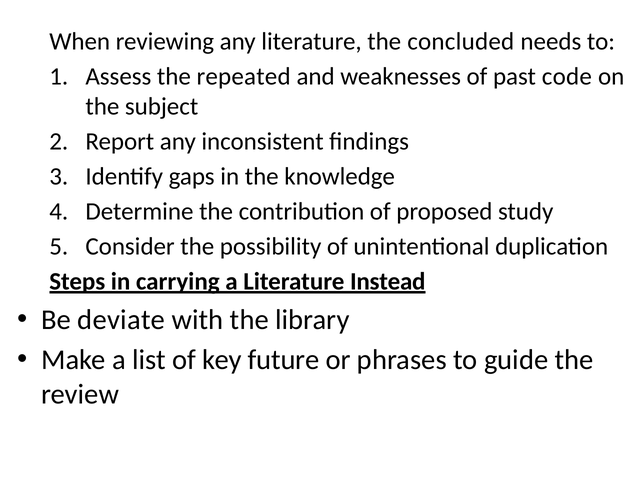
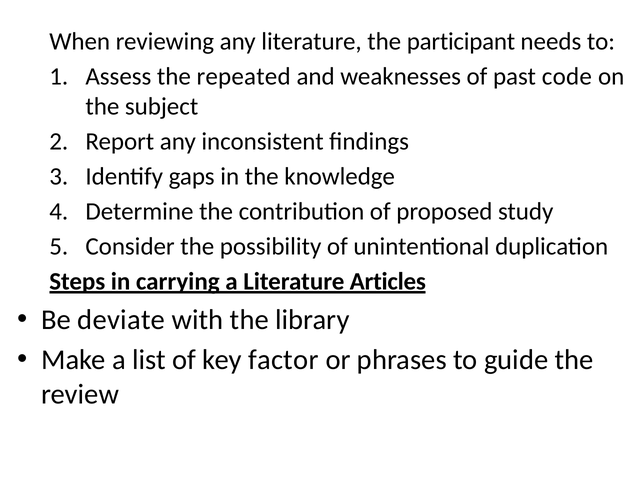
concluded: concluded -> participant (461, 41)
Instead: Instead -> Articles (388, 281)
future: future -> factor (283, 359)
